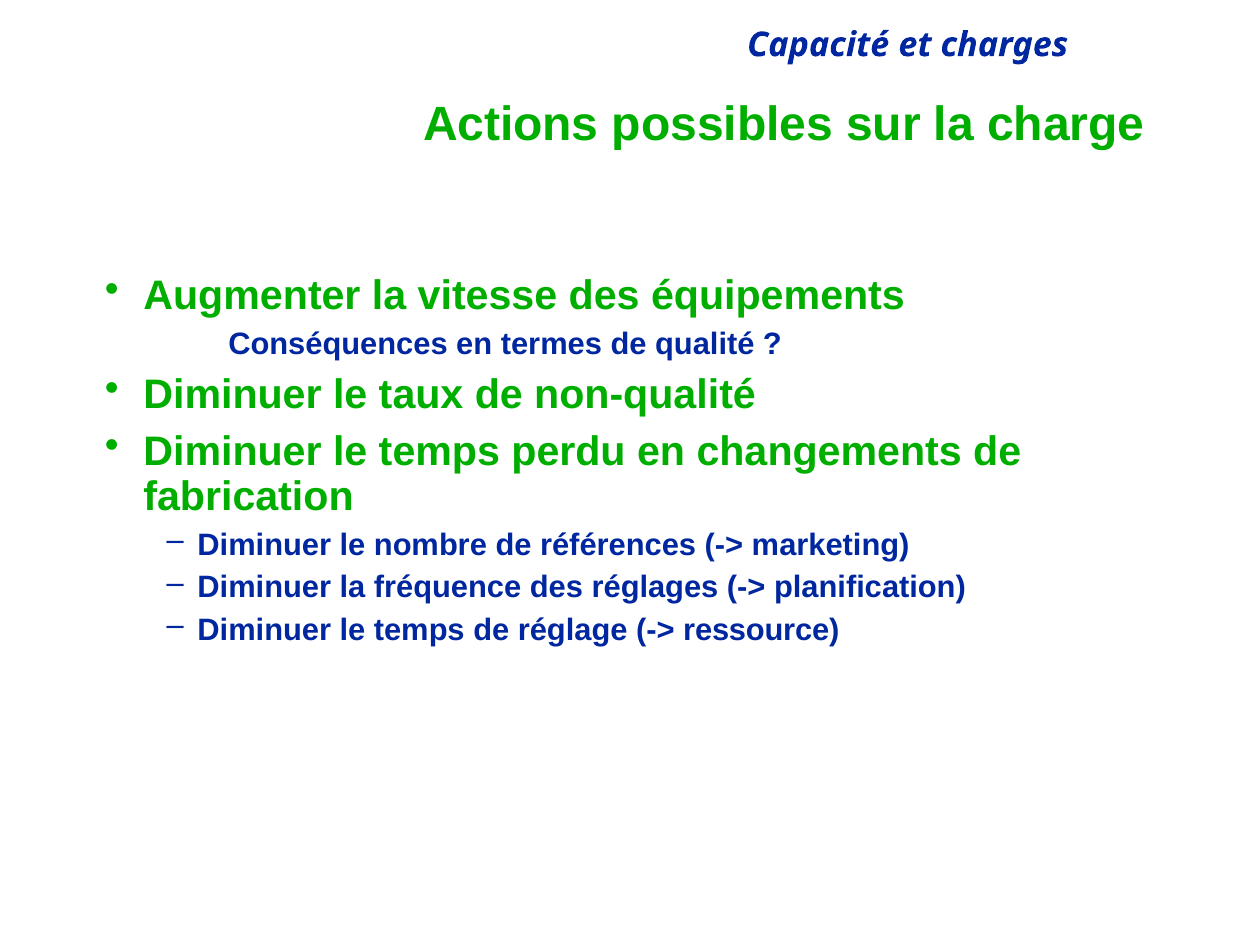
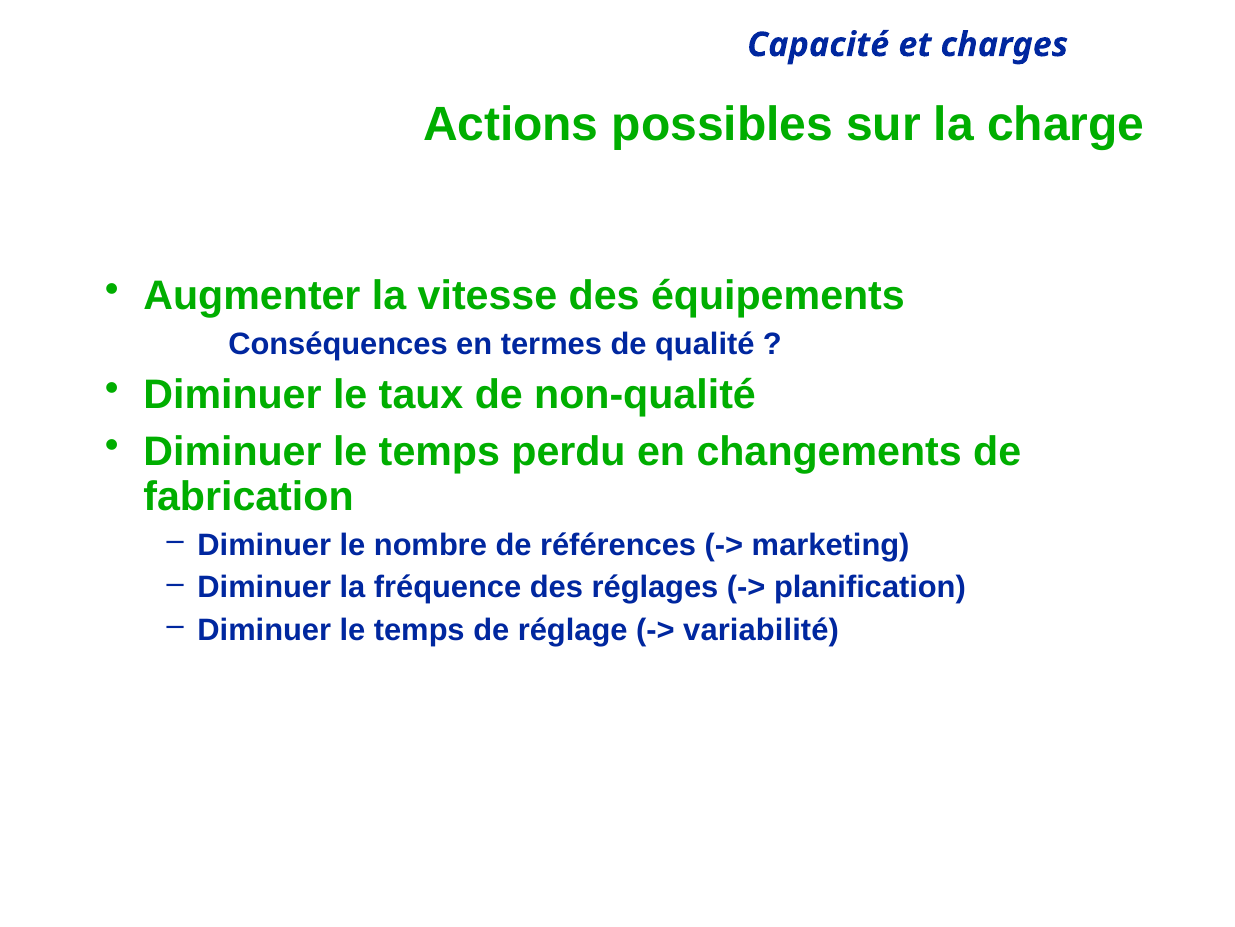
ressource: ressource -> variabilité (761, 630)
